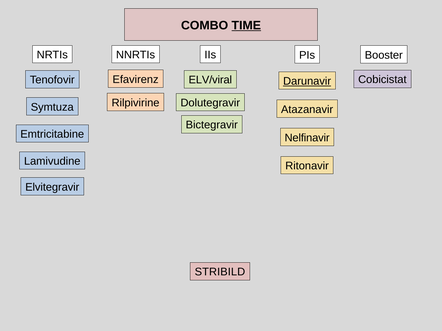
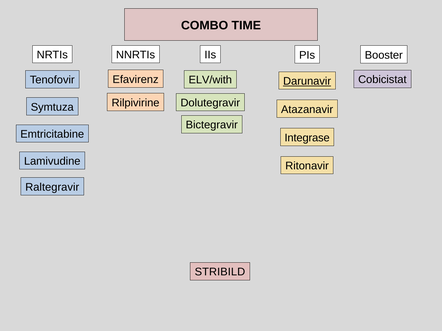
TIME underline: present -> none (246, 25)
ELV/viral: ELV/viral -> ELV/with (210, 80)
Nelfinavir: Nelfinavir -> Integrase (307, 138)
Elvitegravir: Elvitegravir -> Raltegravir (52, 187)
